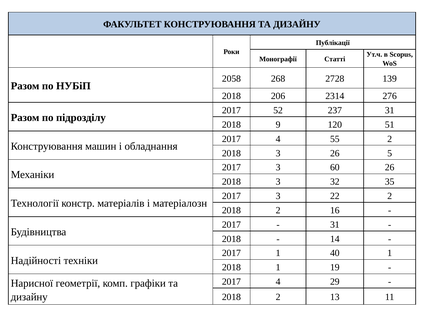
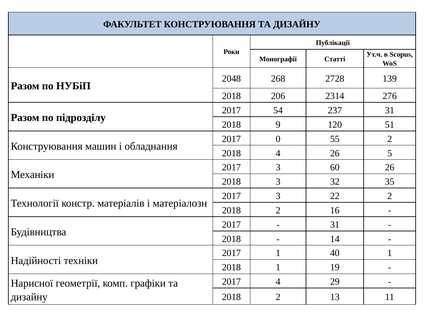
2058: 2058 -> 2048 (231, 79)
52: 52 -> 54 (278, 110)
4: 4 -> 0 (278, 139)
3: 3 -> 4 (278, 153)
